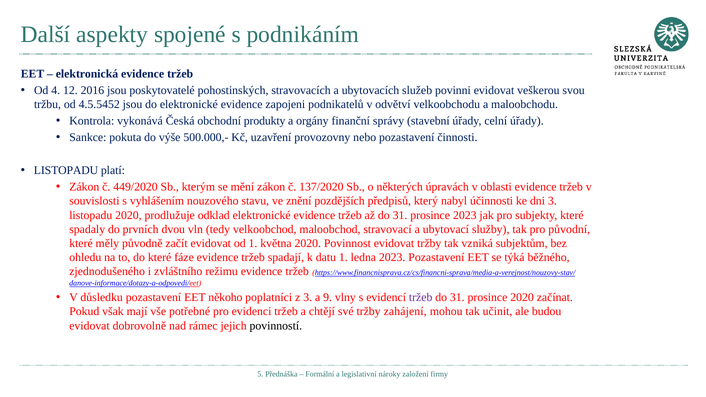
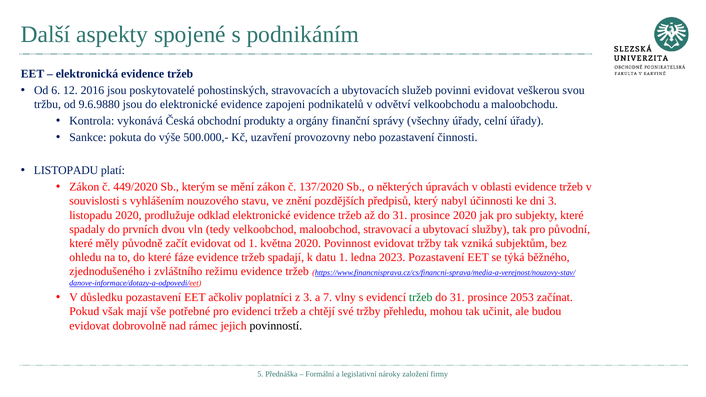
4: 4 -> 6 (56, 90)
4.5.5452: 4.5.5452 -> 9.6.9880 (99, 105)
stavební: stavební -> všechny (428, 121)
prosince 2023: 2023 -> 2020 (465, 215)
někoho: někoho -> ačkoliv (225, 298)
9: 9 -> 7 (328, 298)
tržeb colour: purple -> green (421, 298)
prosince 2020: 2020 -> 2053 (522, 298)
zahájení: zahájení -> přehledu (405, 312)
